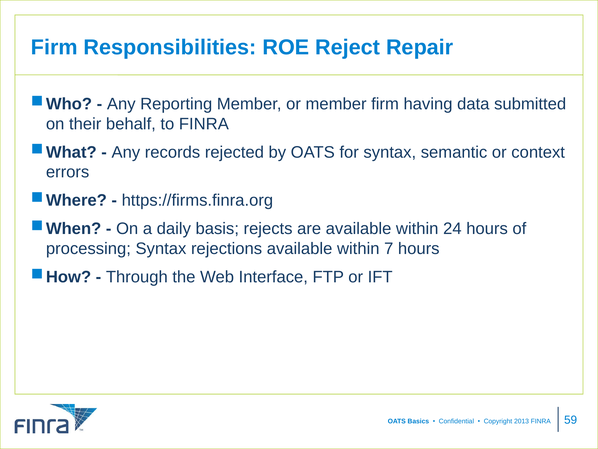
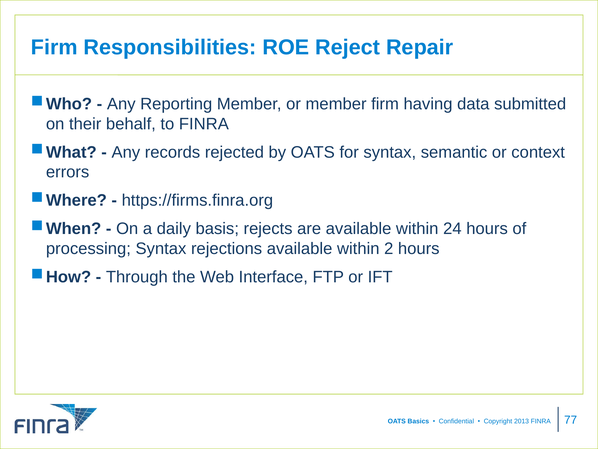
7: 7 -> 2 (389, 248)
59: 59 -> 77 (571, 419)
